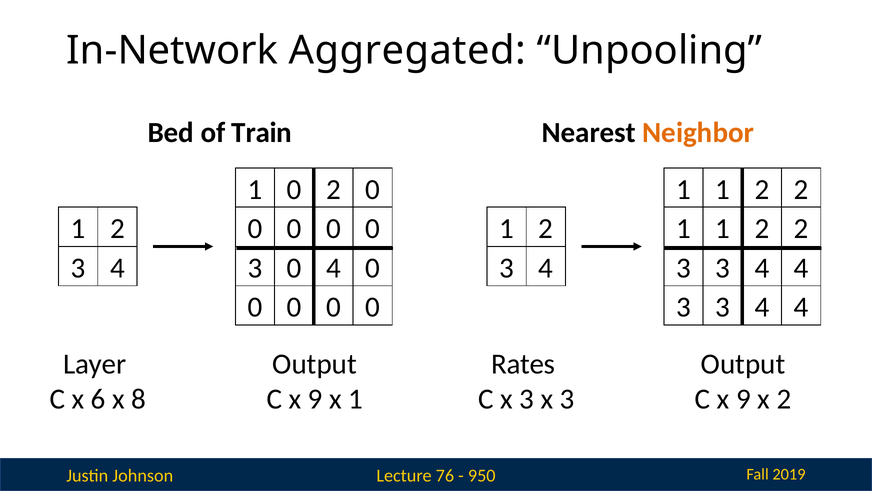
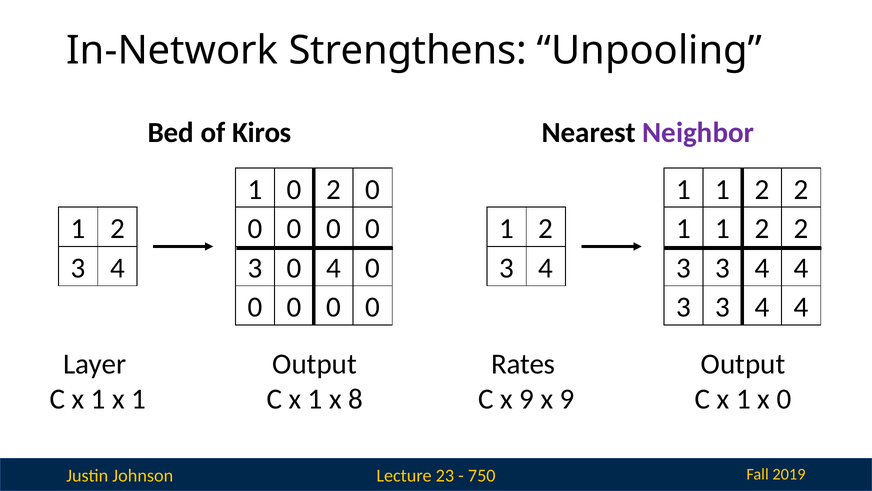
Aggregated: Aggregated -> Strengthens (408, 51)
Train: Train -> Kiros (262, 132)
Neighbor colour: orange -> purple (698, 132)
6: 6 -> 1 (98, 399)
8: 8 -> 1 (139, 399)
9: 9 -> 1 (315, 399)
x 1: 1 -> 8 (356, 399)
C x 3: 3 -> 9 (527, 399)
3: 3 -> 9 (567, 399)
9: 9 -> 1 (744, 399)
x 2: 2 -> 0 (784, 399)
76: 76 -> 23 (445, 475)
950: 950 -> 750 (482, 475)
